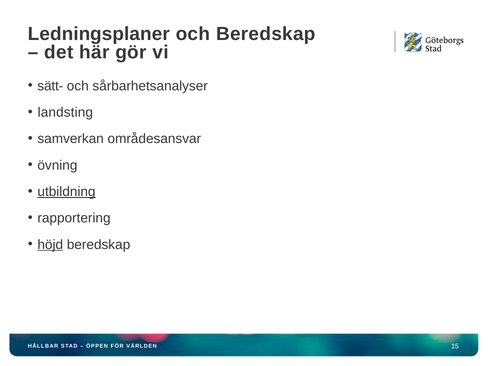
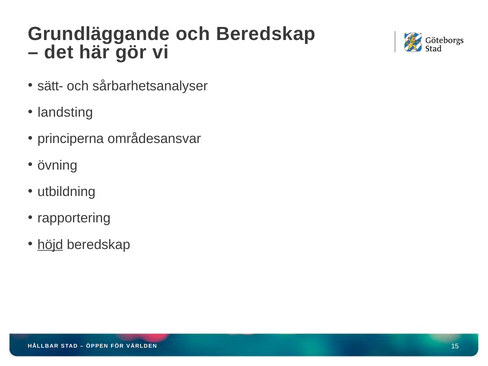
Ledningsplaner: Ledningsplaner -> Grundläggande (99, 34)
samverkan: samverkan -> principerna (71, 139)
utbildning underline: present -> none (66, 192)
